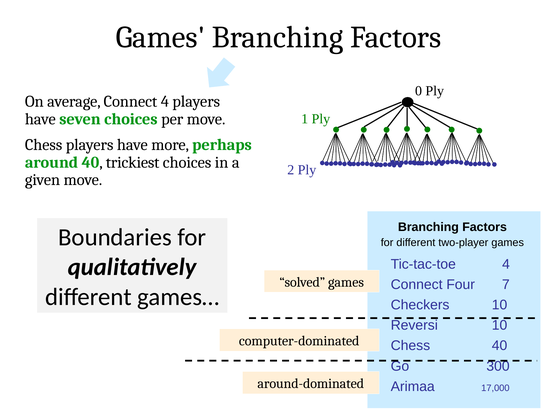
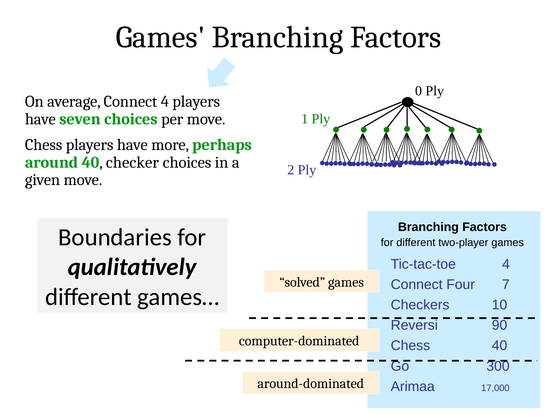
trickiest: trickiest -> checker (132, 162)
Reversi 10: 10 -> 90 (500, 325)
